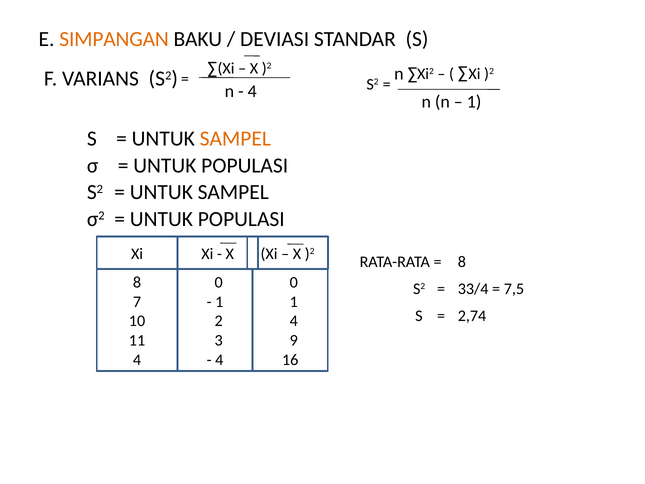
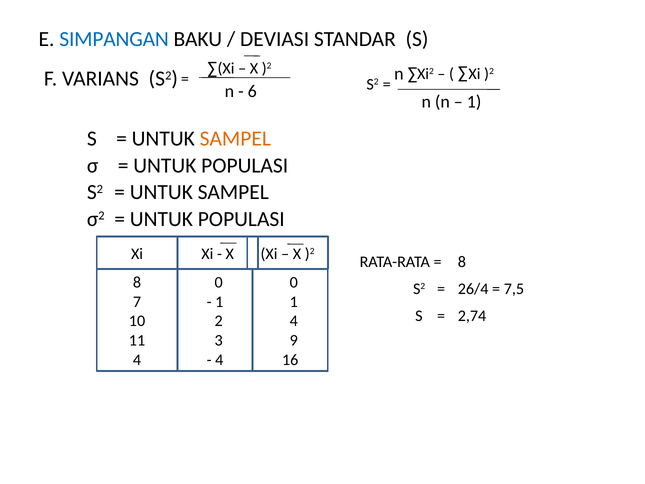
SIMPANGAN colour: orange -> blue (114, 39)
4: 4 -> 6 (252, 91)
33/4: 33/4 -> 26/4 (473, 289)
